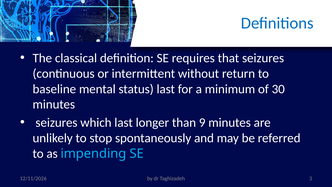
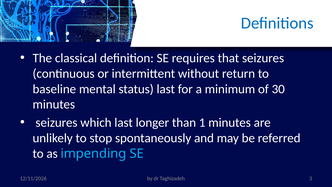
9: 9 -> 1 (202, 122)
